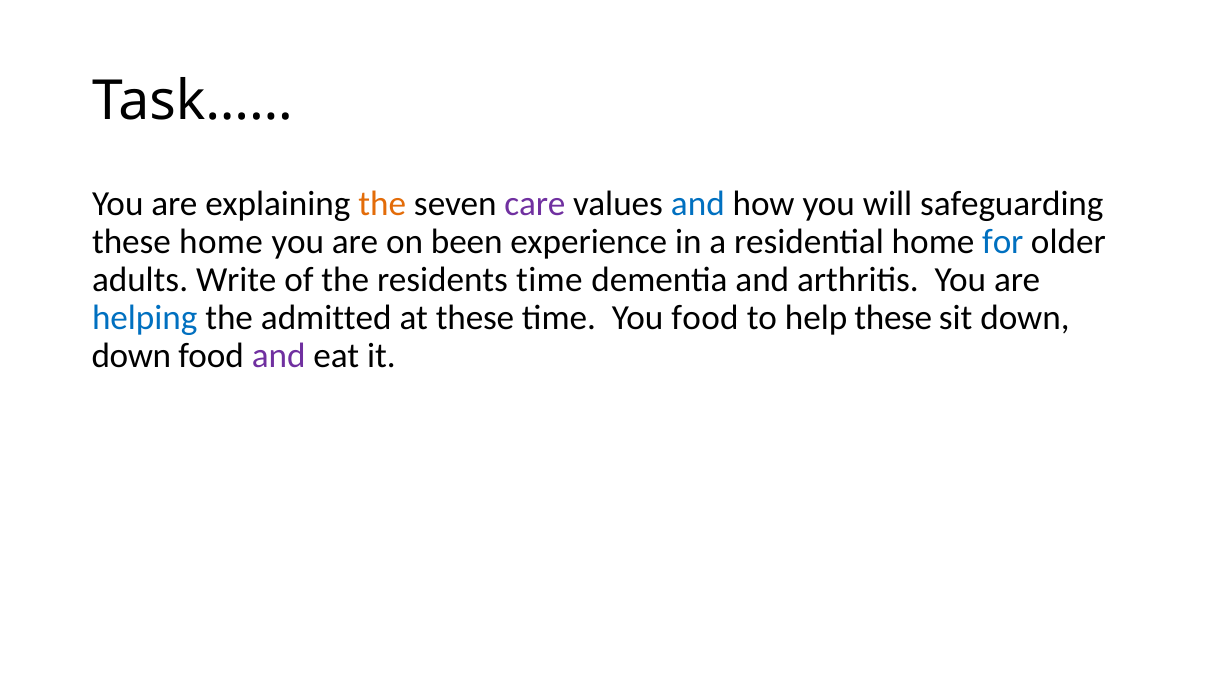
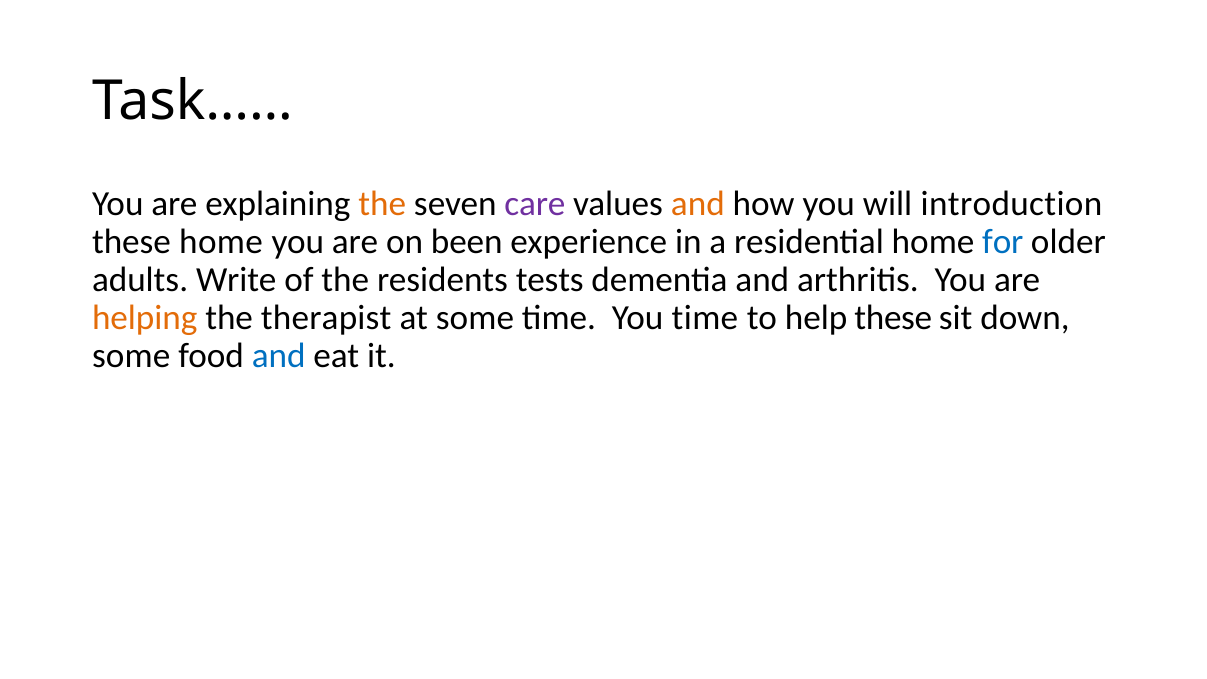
and colour: blue -> orange (698, 204)
safeguarding: safeguarding -> introduction (1012, 204)
residents time: time -> tests (550, 280)
helping colour: blue -> orange (145, 318)
admitted: admitted -> therapist (326, 318)
at these: these -> some (475, 318)
You food: food -> time (705, 318)
down: down -> some (131, 356)
and colour: purple -> blue (279, 356)
